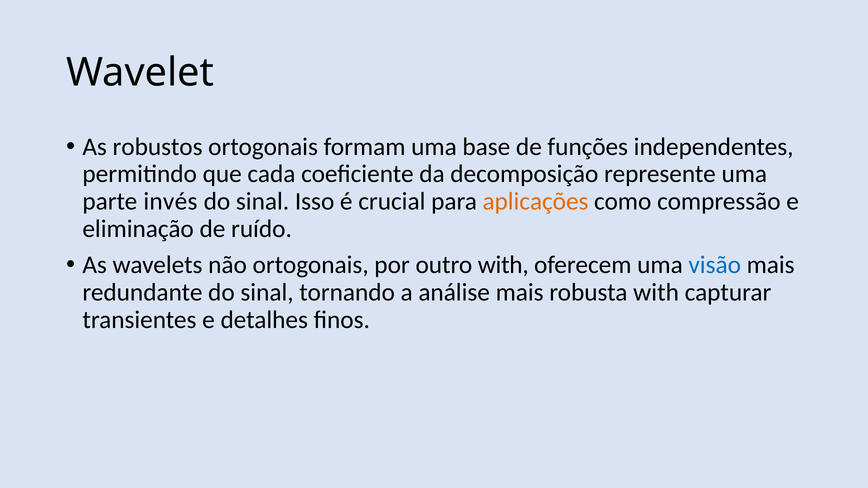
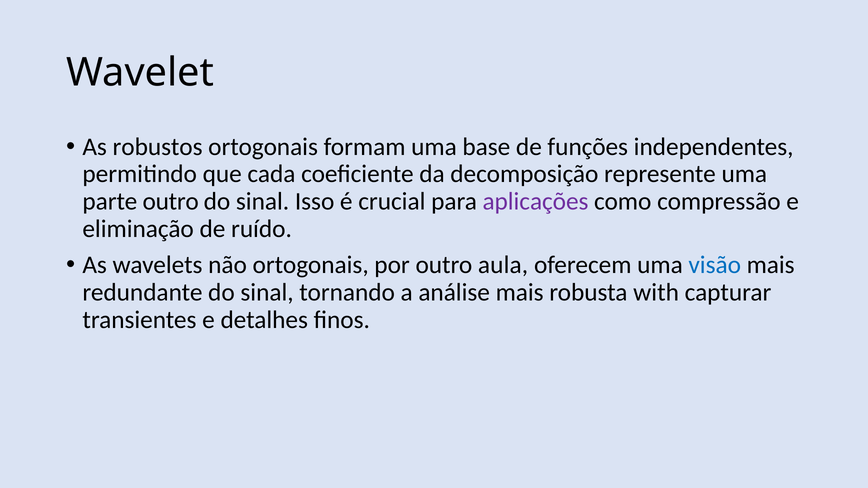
parte invés: invés -> outro (171, 201)
aplicações colour: orange -> purple (535, 201)
outro with: with -> aula (503, 265)
